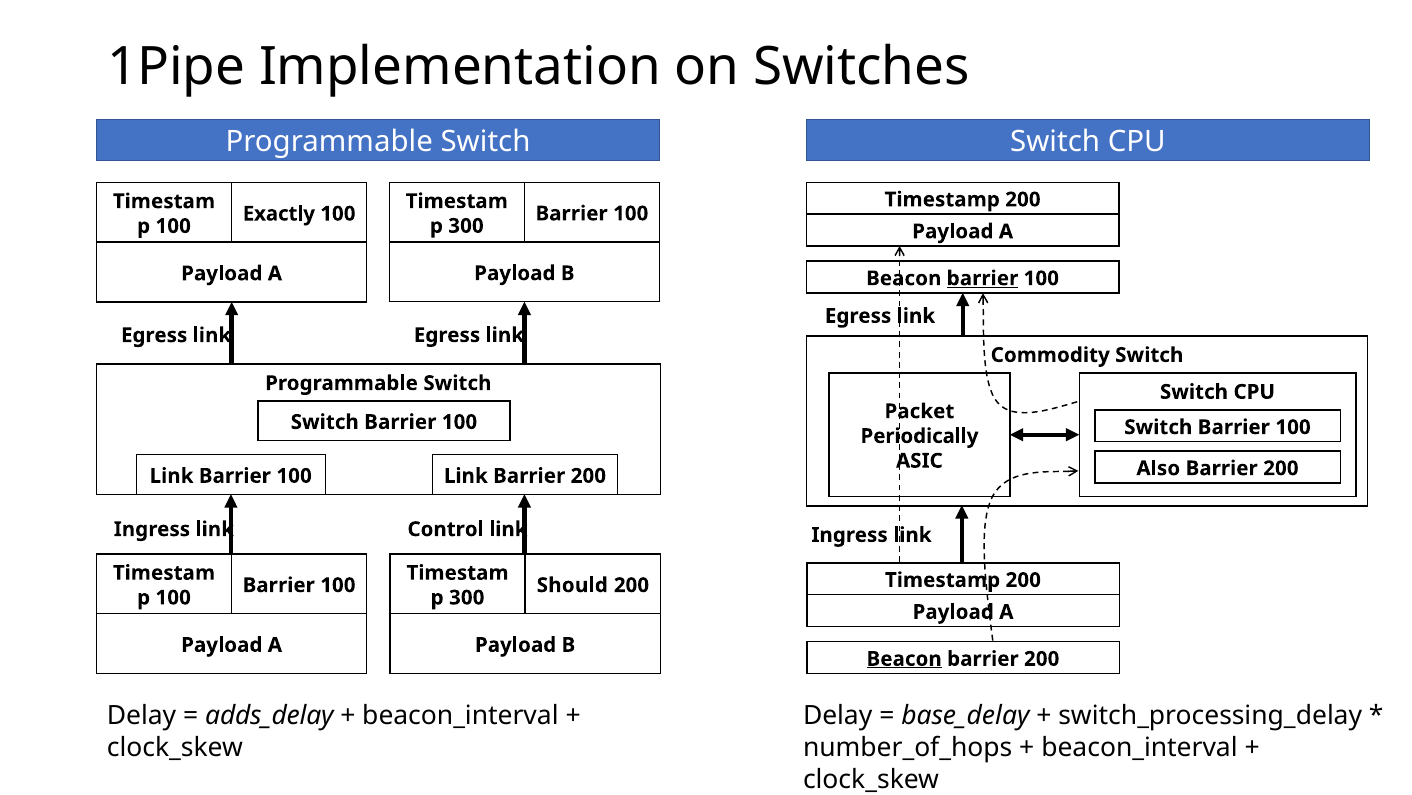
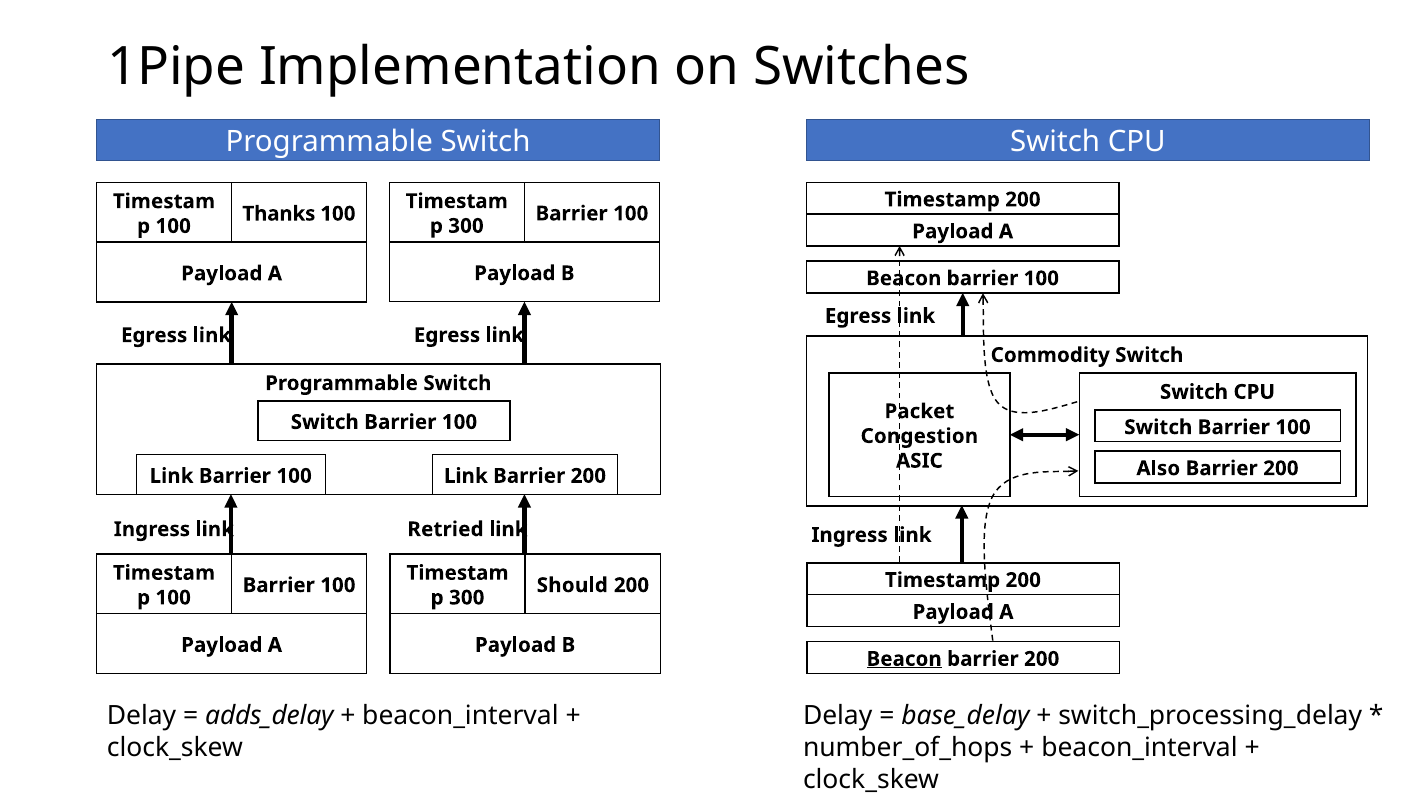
Exactly: Exactly -> Thanks (279, 214)
barrier underline: present -> none (983, 278)
Periodically: Periodically -> Congestion (919, 436)
Control: Control -> Retried (446, 529)
